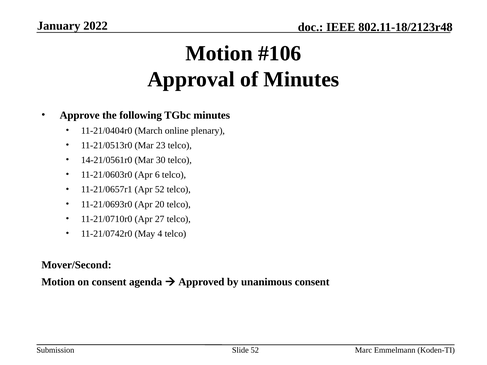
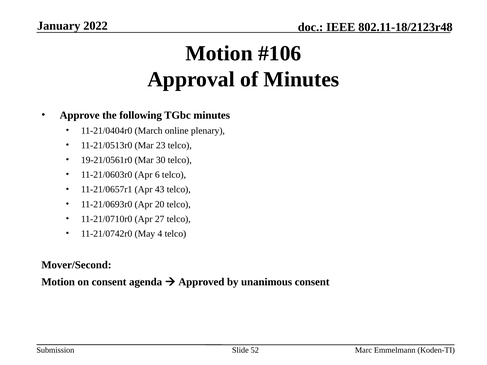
14-21/0561r0: 14-21/0561r0 -> 19-21/0561r0 (107, 160)
Apr 52: 52 -> 43 (160, 190)
